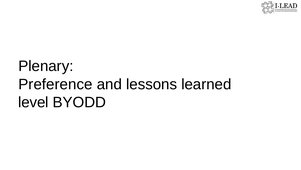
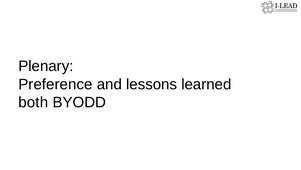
level: level -> both (33, 102)
